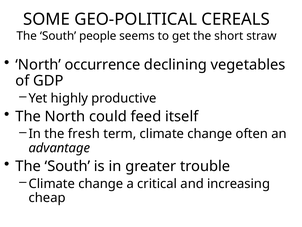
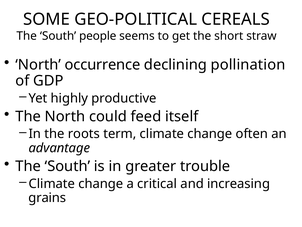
vegetables: vegetables -> pollination (248, 65)
fresh: fresh -> roots (84, 134)
cheap: cheap -> grains (47, 197)
